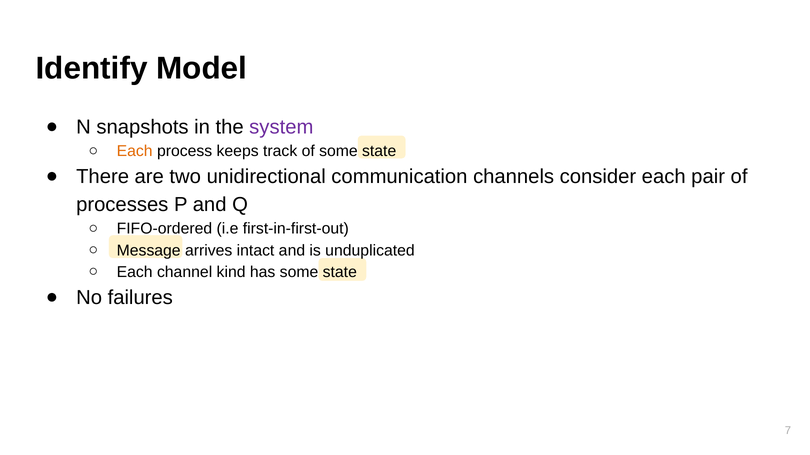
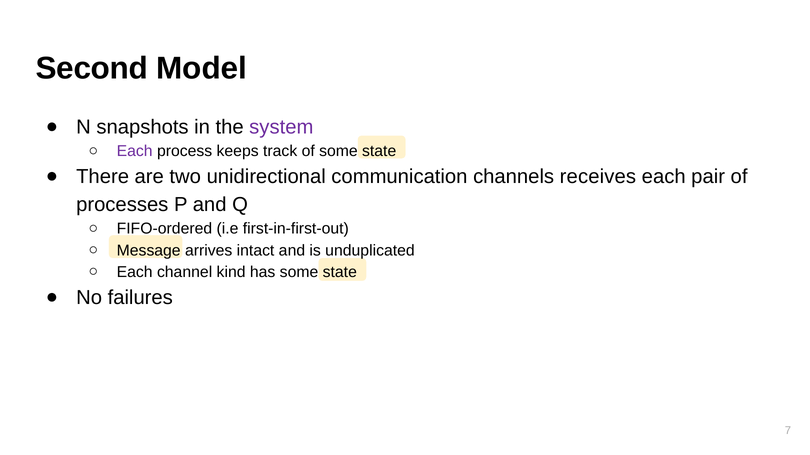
Identify: Identify -> Second (92, 69)
Each colour: orange -> purple (135, 151)
consider: consider -> receives (598, 177)
